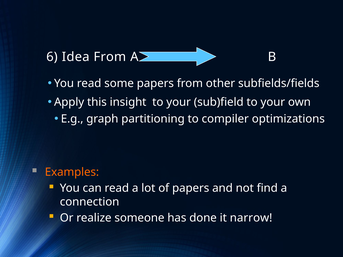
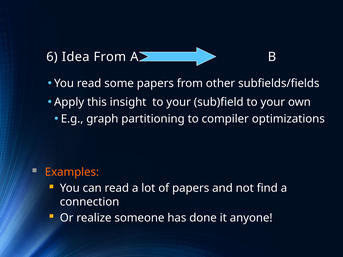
narrow: narrow -> anyone (251, 218)
